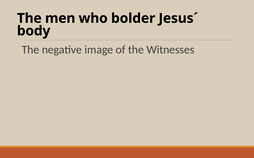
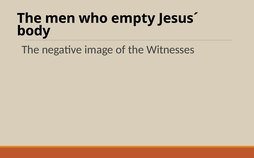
bolder: bolder -> empty (133, 18)
